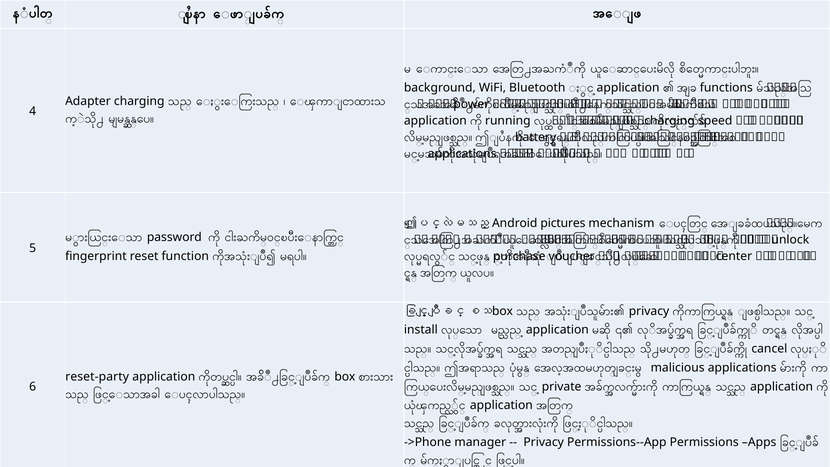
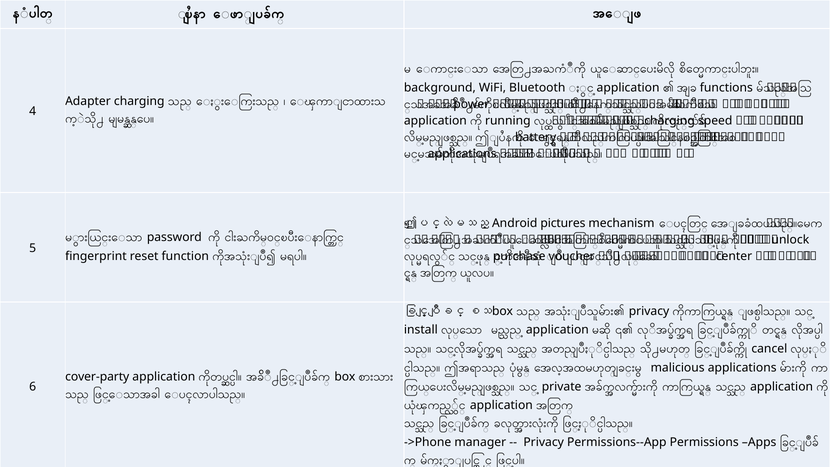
reset-party: reset-party -> cover-party (97, 377)
